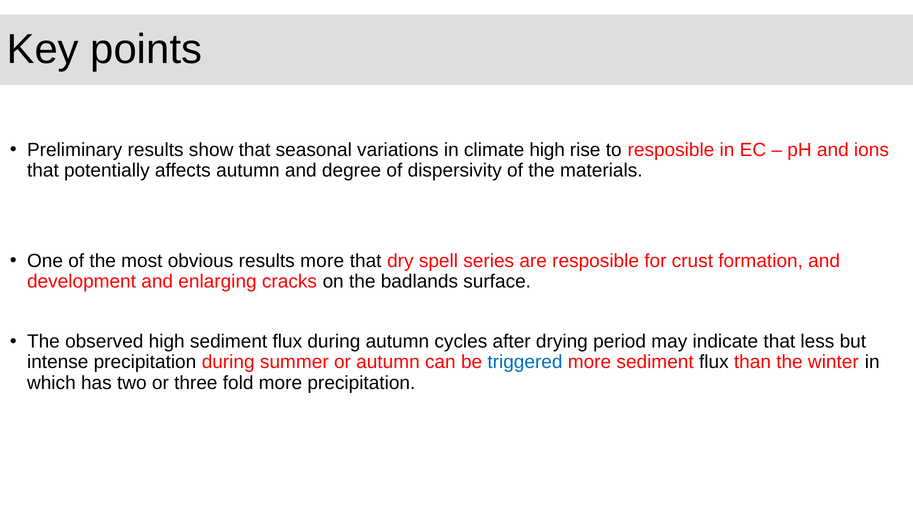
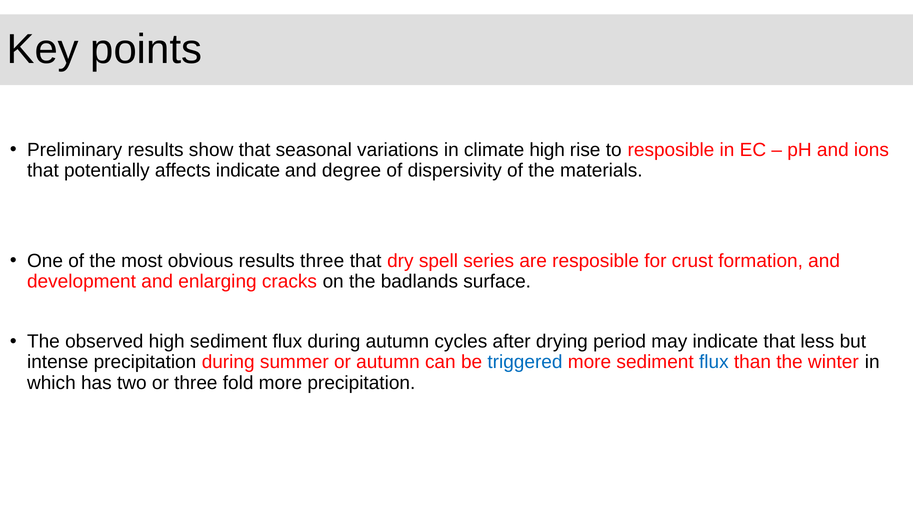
affects autumn: autumn -> indicate (248, 170)
results more: more -> three (322, 261)
flux colour: black -> blue (714, 362)
